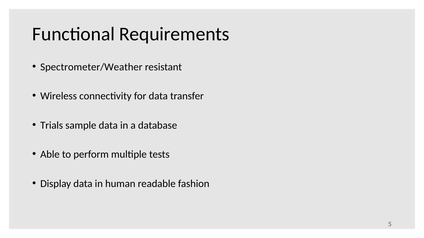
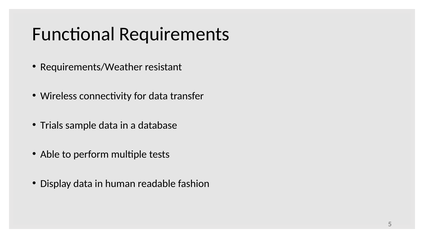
Spectrometer/Weather: Spectrometer/Weather -> Requirements/Weather (91, 67)
